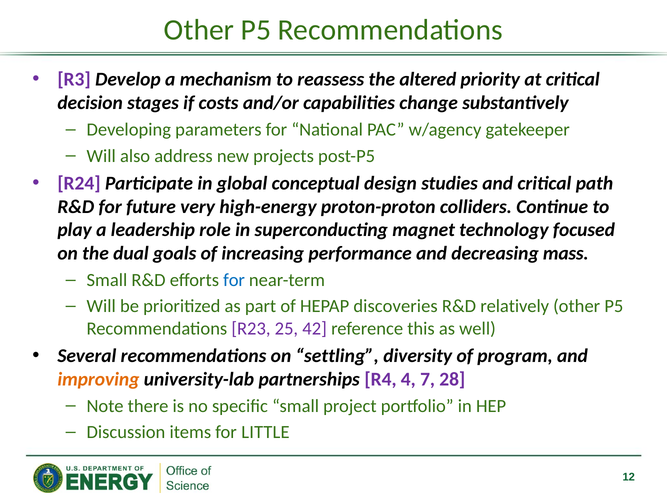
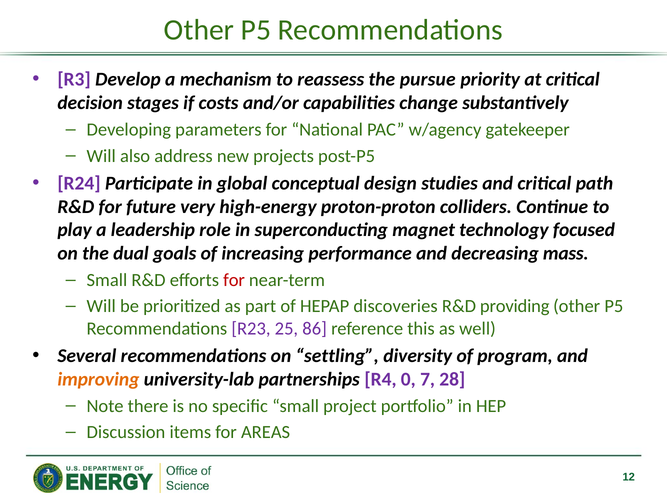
altered: altered -> pursue (428, 80)
for colour: blue -> red (234, 280)
relatively: relatively -> providing (515, 307)
42: 42 -> 86 (315, 329)
4: 4 -> 0 (408, 379)
LITTLE: LITTLE -> AREAS (266, 433)
